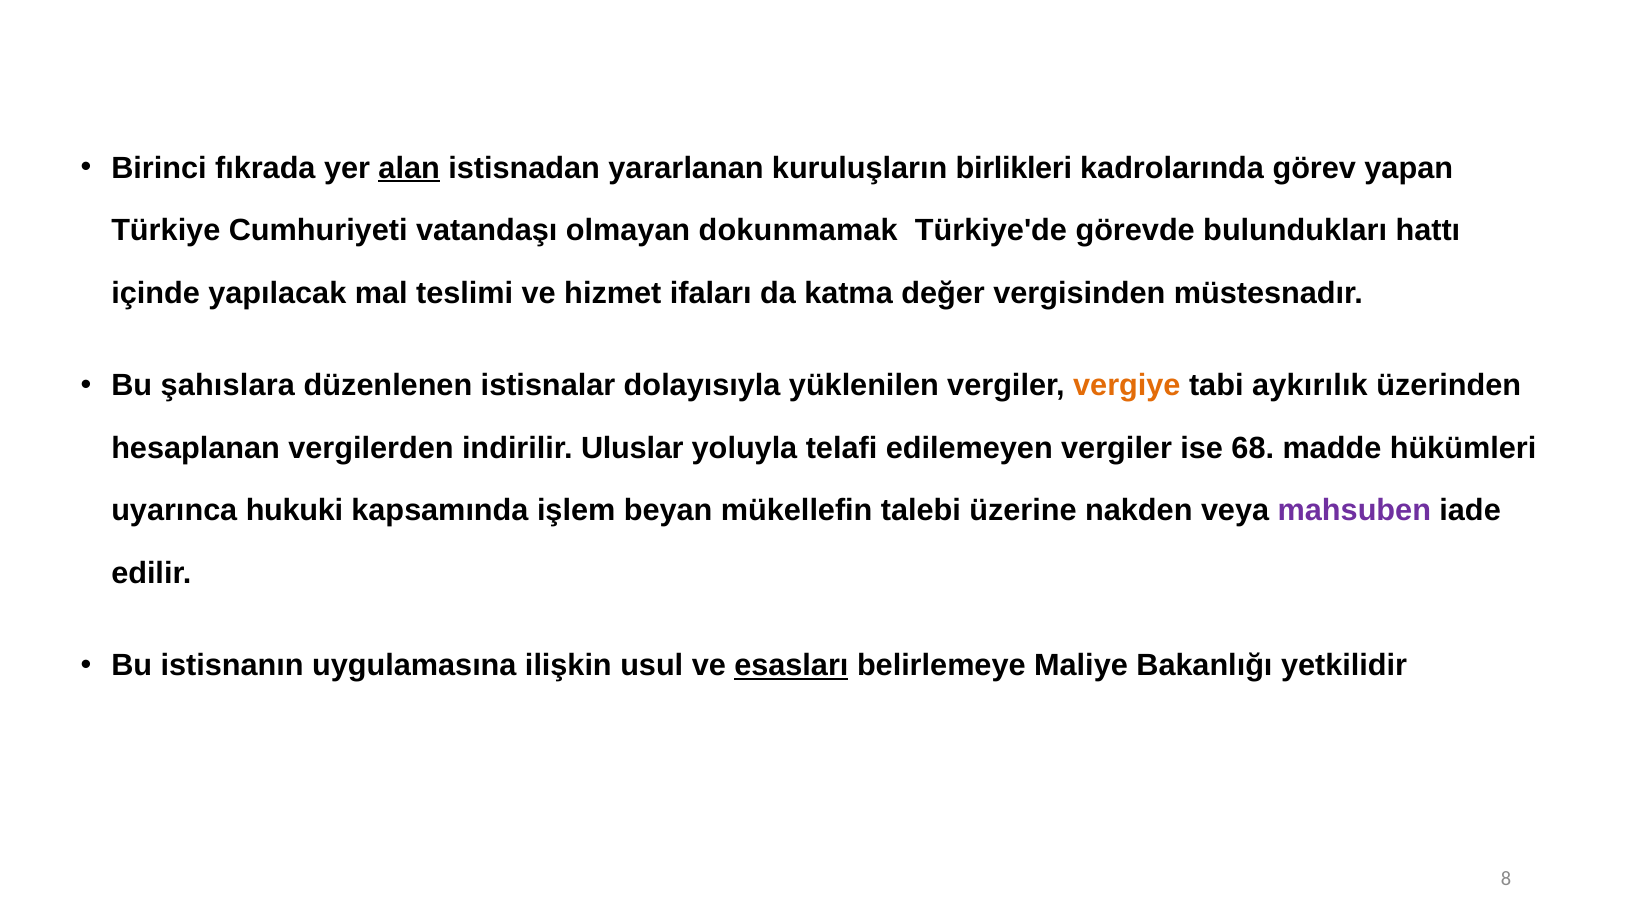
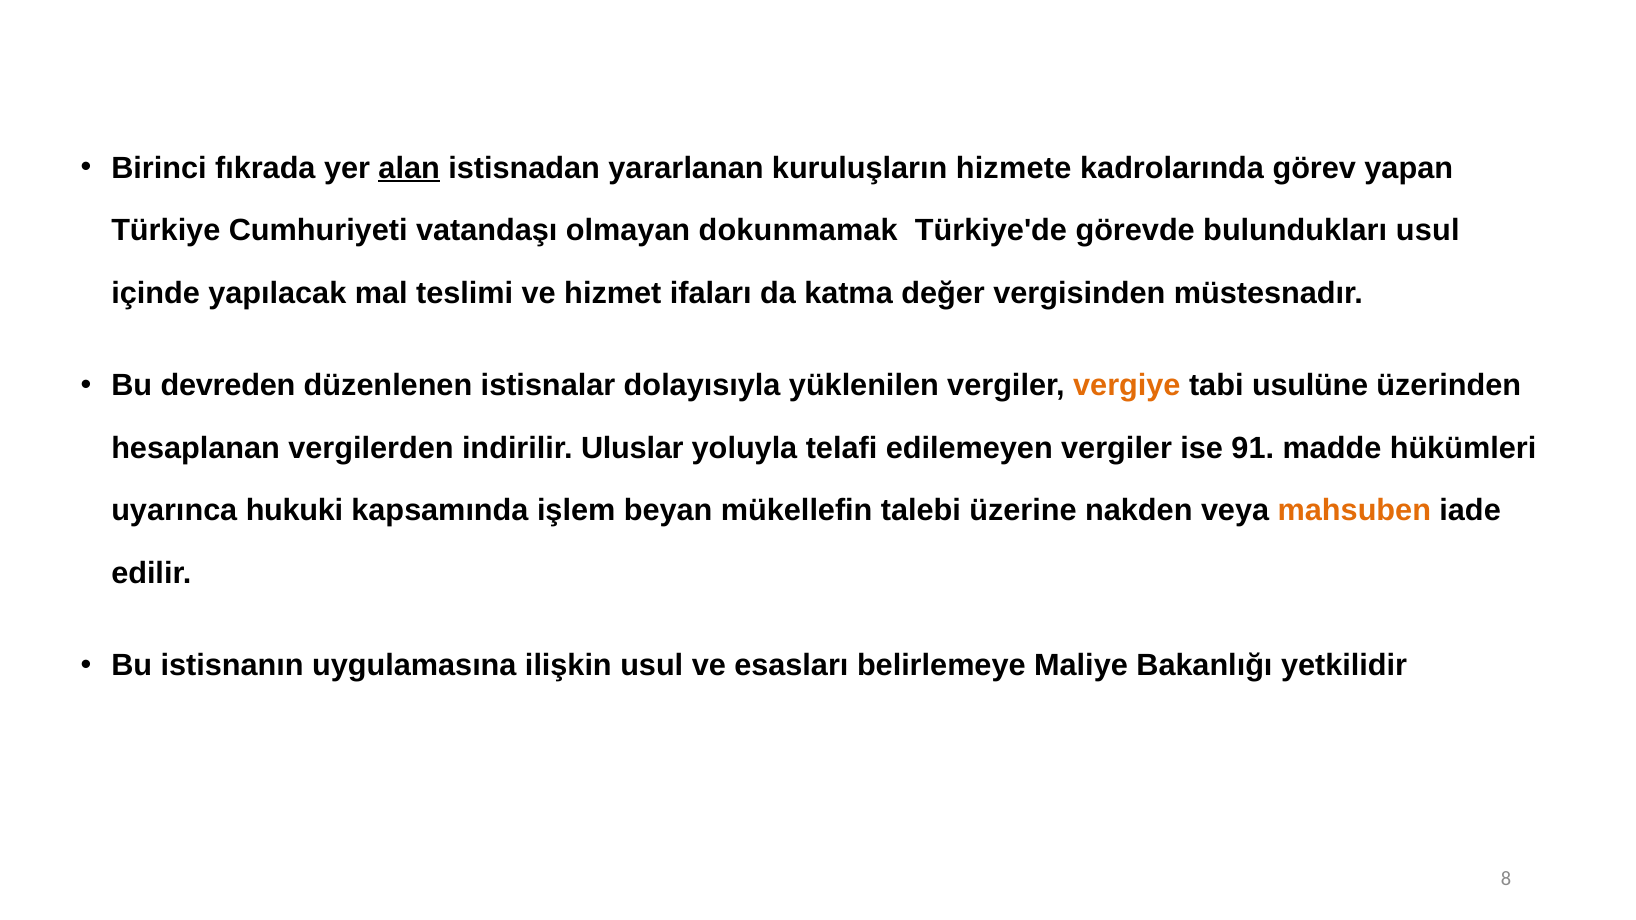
birlikleri: birlikleri -> hizmete (1014, 168)
bulundukları hattı: hattı -> usul (1428, 231)
şahıslara: şahıslara -> devreden (228, 386)
aykırılık: aykırılık -> usulüne (1310, 386)
68: 68 -> 91 (1253, 448)
mahsuben colour: purple -> orange (1354, 511)
esasları underline: present -> none (791, 666)
